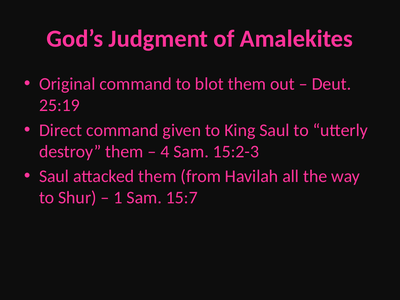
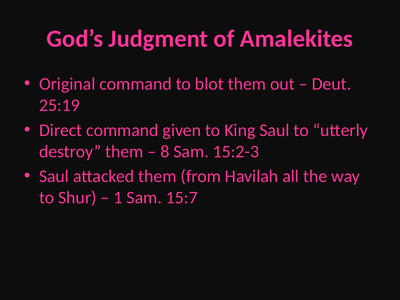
4: 4 -> 8 (165, 151)
